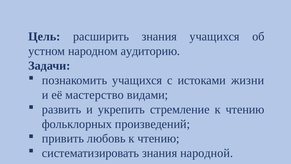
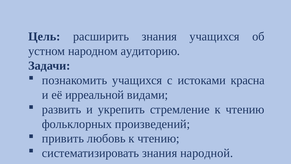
жизни: жизни -> красна (248, 80)
мастерство: мастерство -> ирреальной (95, 95)
